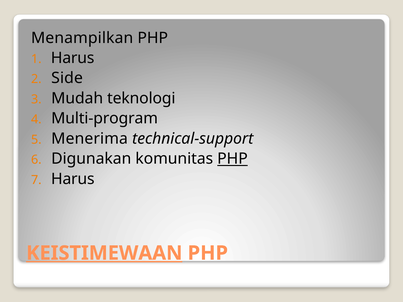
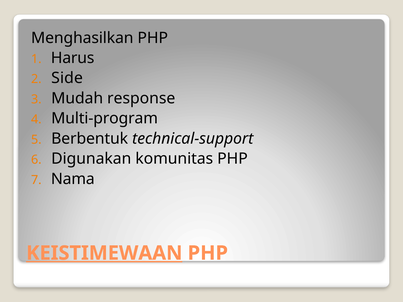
Menampilkan: Menampilkan -> Menghasilkan (82, 38)
teknologi: teknologi -> response (141, 98)
Menerima: Menerima -> Berbentuk (90, 139)
PHP underline: present -> none (232, 159)
Harus: Harus -> Nama (73, 179)
